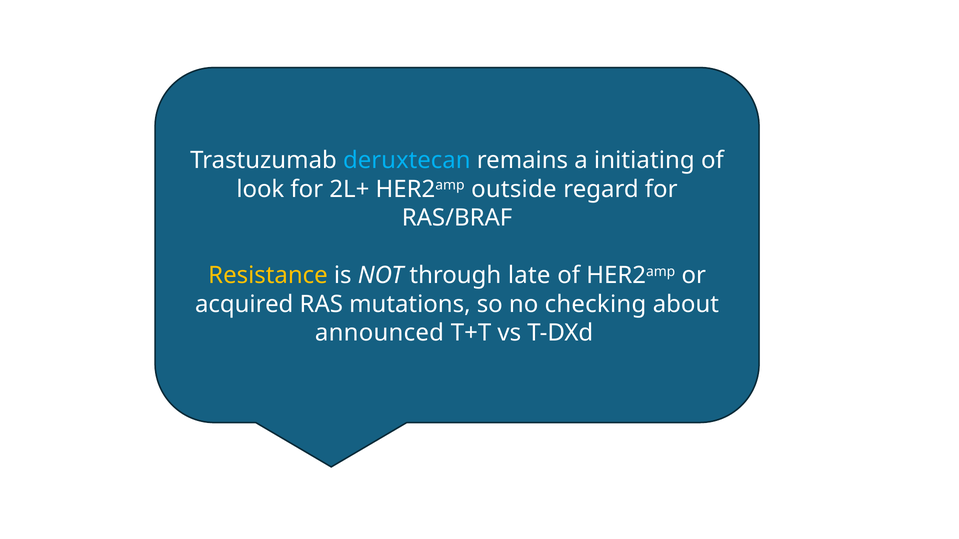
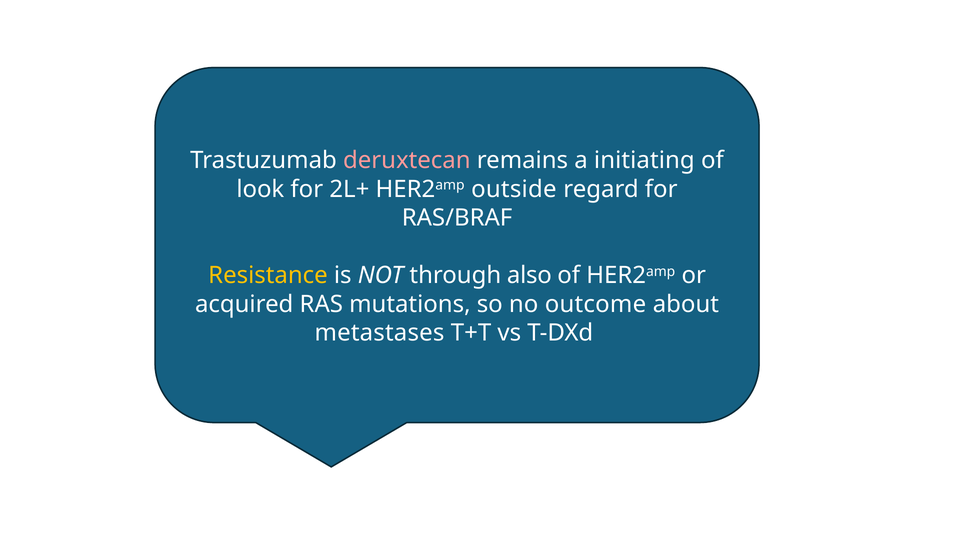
deruxtecan colour: light blue -> pink (407, 161)
late: late -> also (529, 276)
checking: checking -> outcome (595, 304)
announced: announced -> metastases (379, 333)
